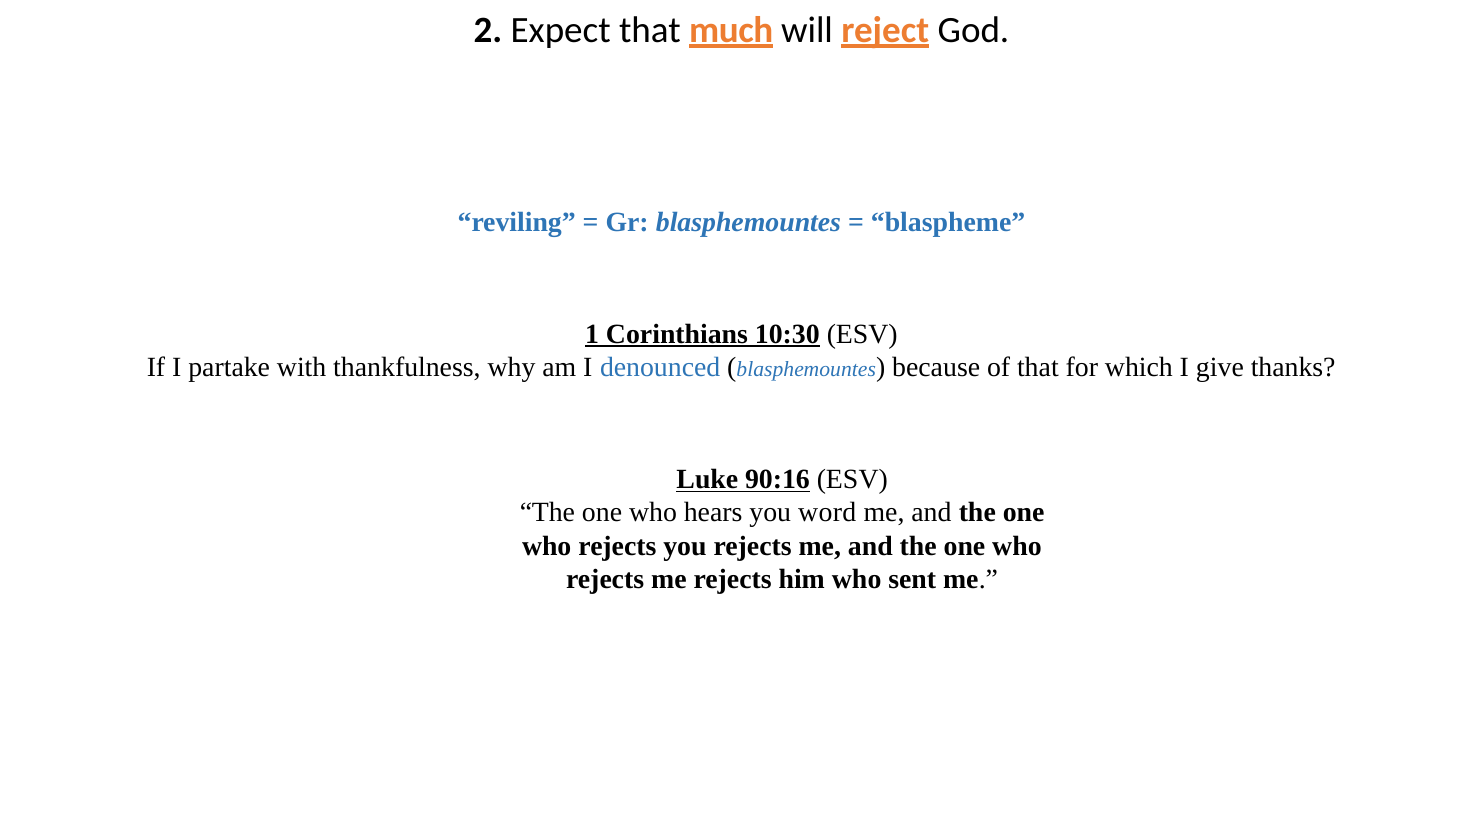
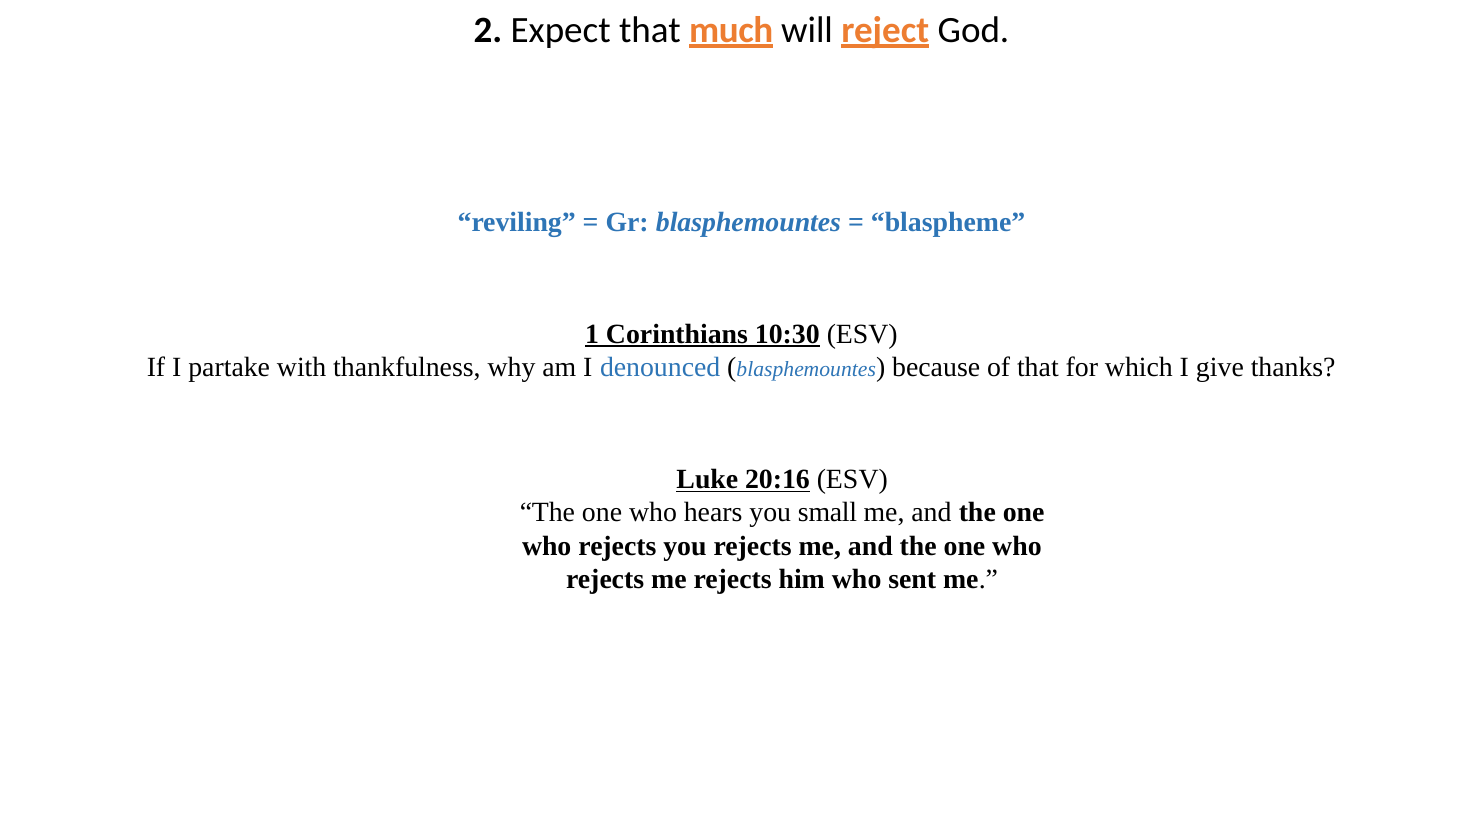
90:16: 90:16 -> 20:16 (777, 480)
word: word -> small (827, 513)
